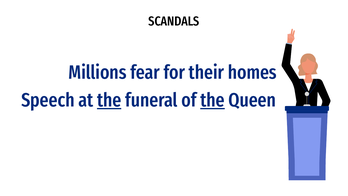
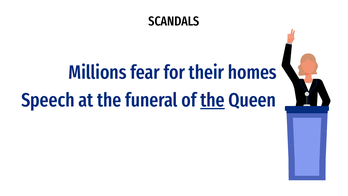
the underline: present -> none (109, 100)
